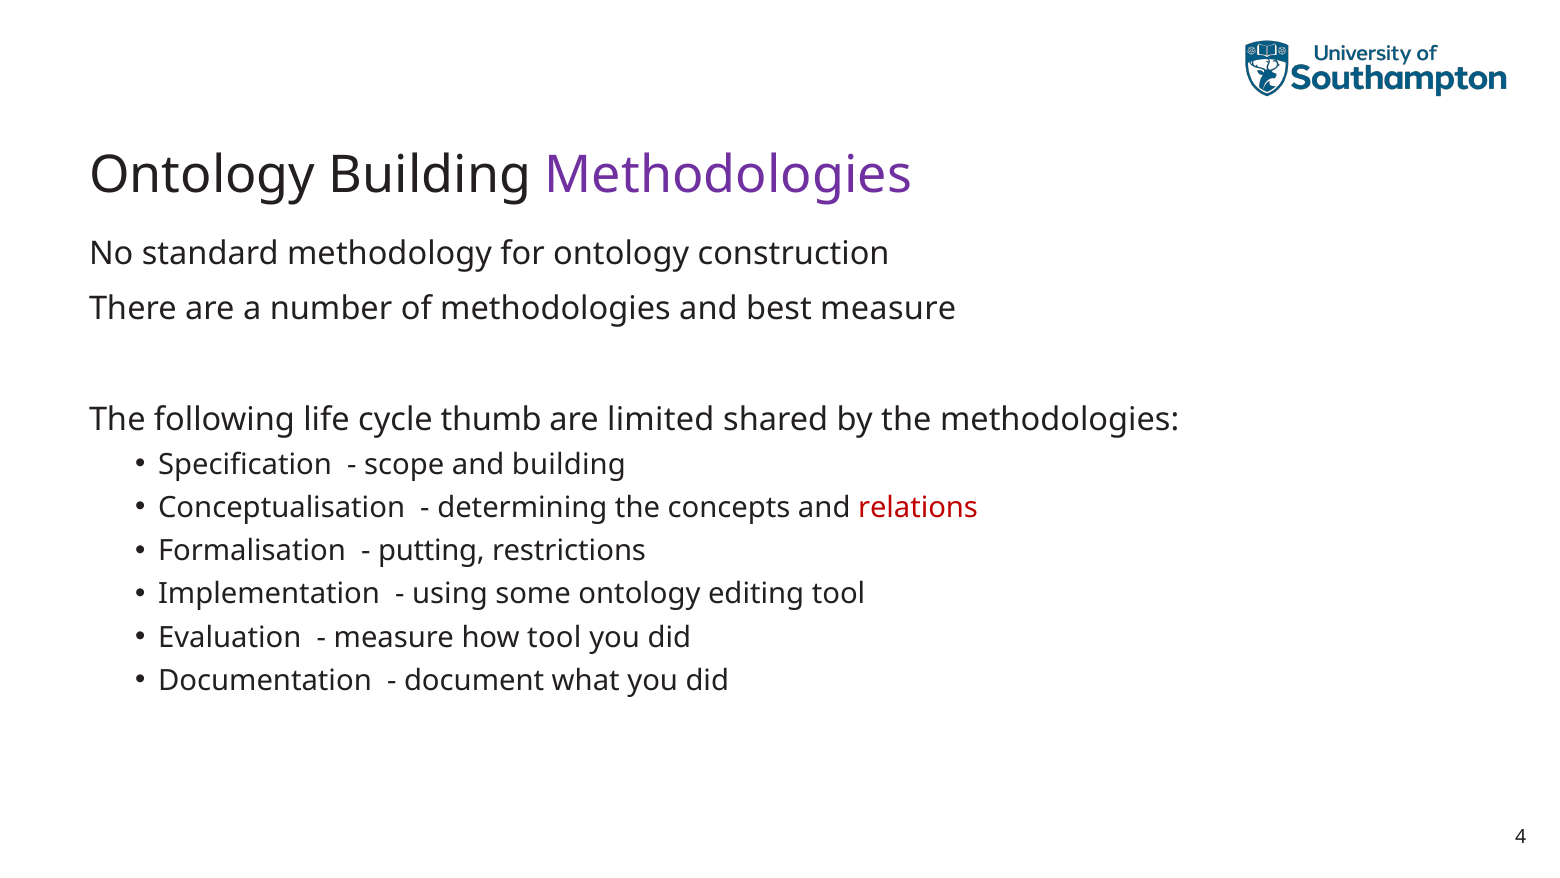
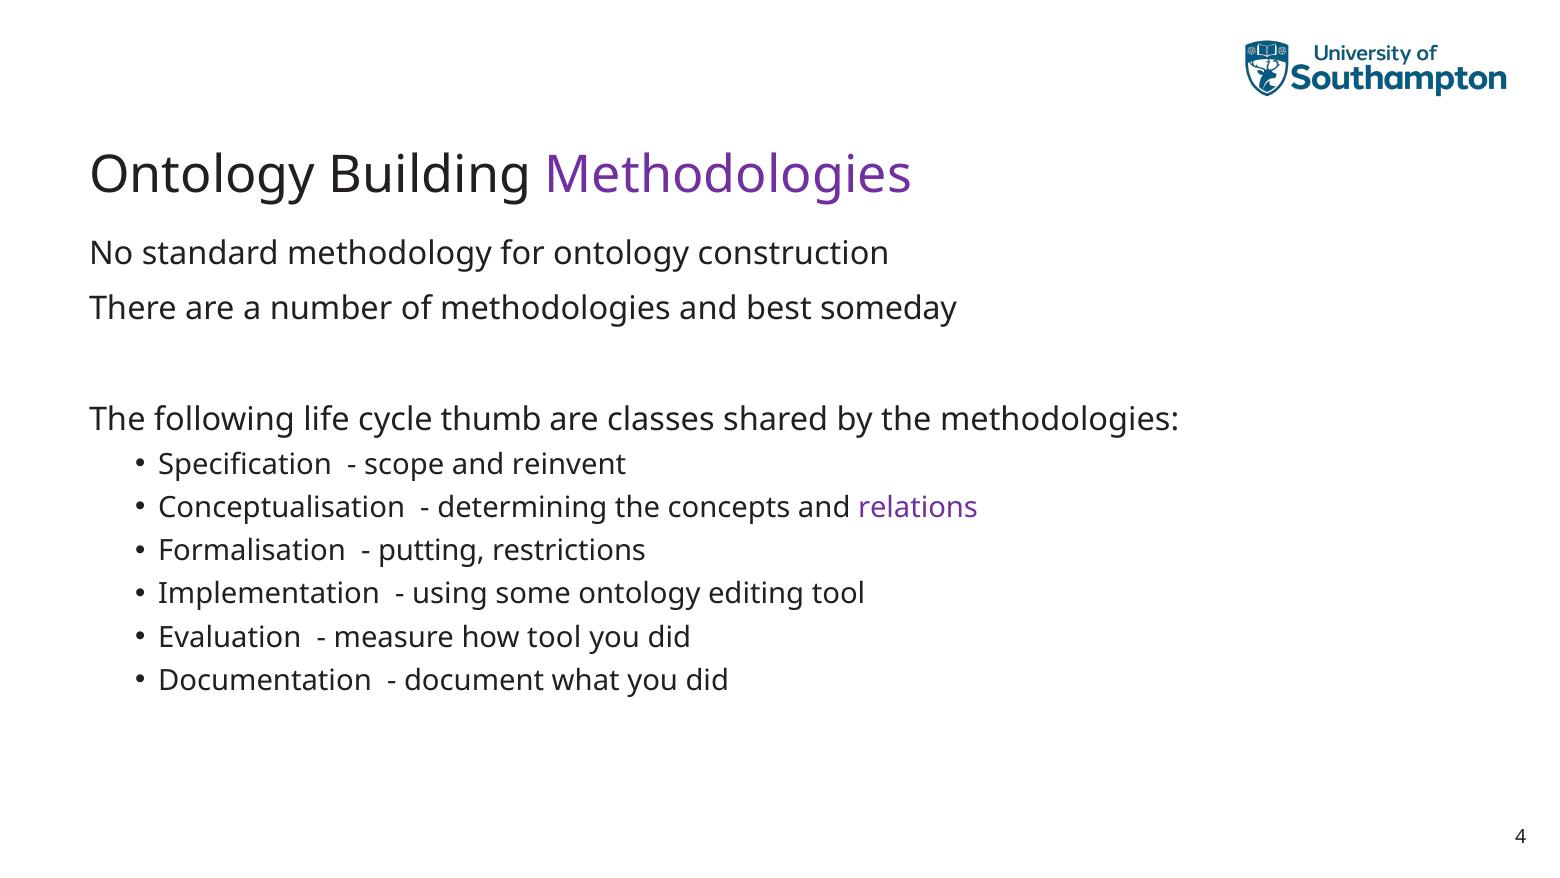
best measure: measure -> someday (889, 309)
limited: limited -> classes (661, 419)
and building: building -> reinvent (569, 464)
relations colour: red -> purple (918, 507)
